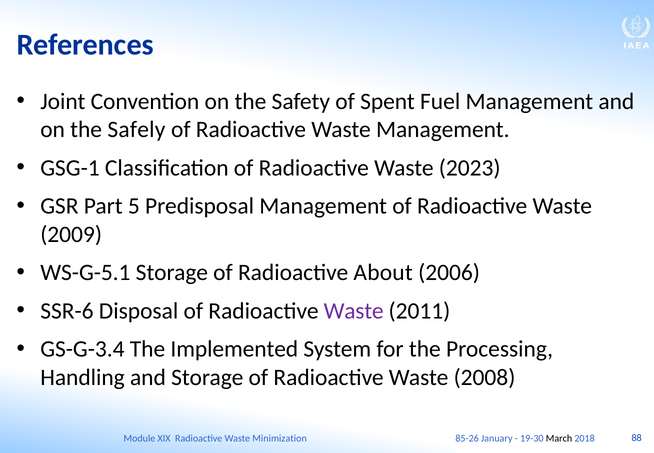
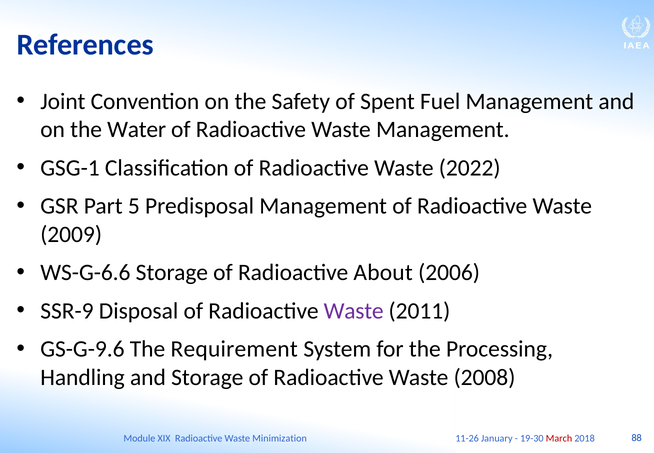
Safely: Safely -> Water (137, 130)
2023: 2023 -> 2022 (470, 168)
WS-G-5.1: WS-G-5.1 -> WS-G-6.6 (85, 272)
SSR-6: SSR-6 -> SSR-9 (67, 311)
GS-G-3.4: GS-G-3.4 -> GS-G-9.6 (82, 349)
Implemented: Implemented -> Requirement (234, 349)
85-26: 85-26 -> 11-26 (467, 438)
March colour: black -> red (559, 438)
